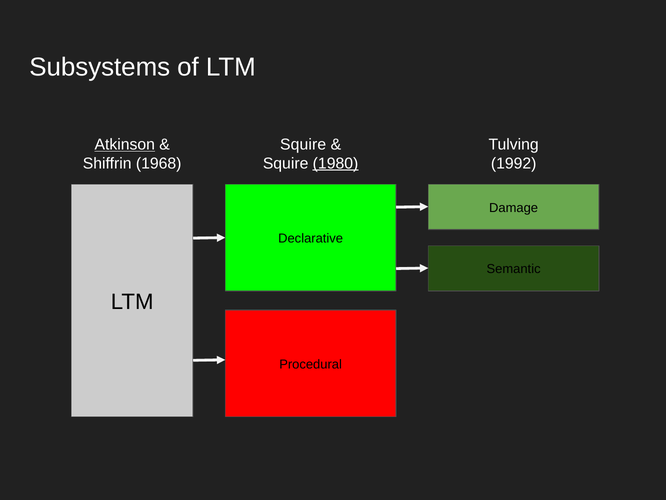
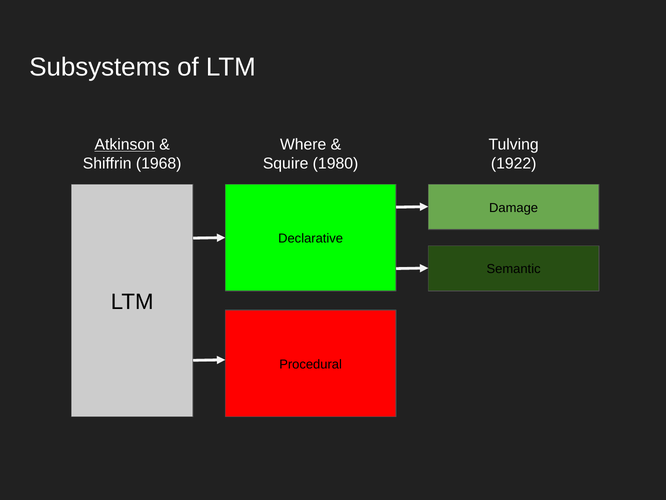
Squire: Squire -> Where (303, 144)
1980 underline: present -> none (336, 163)
1992: 1992 -> 1922 (514, 163)
